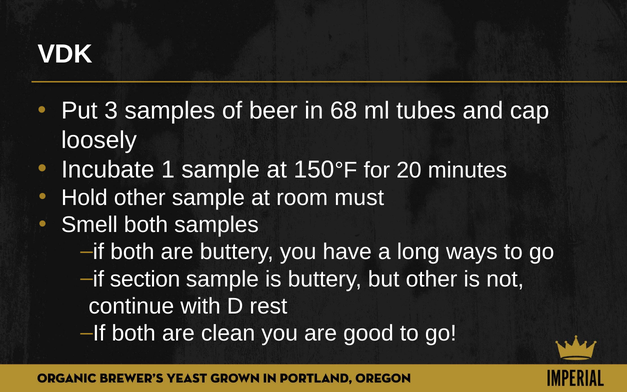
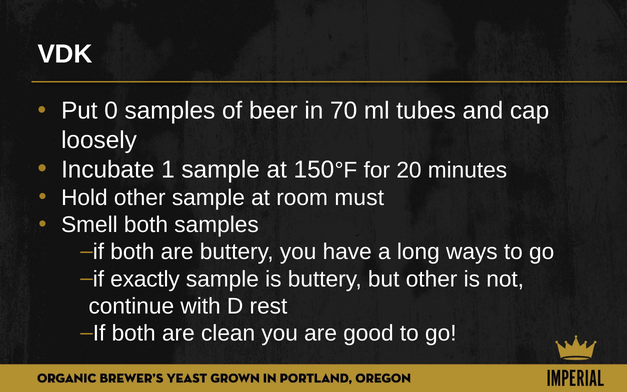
3: 3 -> 0 (111, 111)
68: 68 -> 70 (344, 111)
section: section -> exactly (145, 279)
